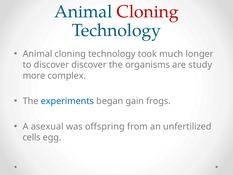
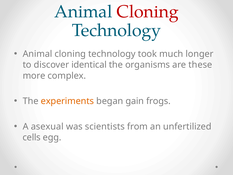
discover discover: discover -> identical (89, 65)
study: study -> these (200, 65)
experiments colour: blue -> orange (67, 101)
offspring: offspring -> scientists (105, 126)
